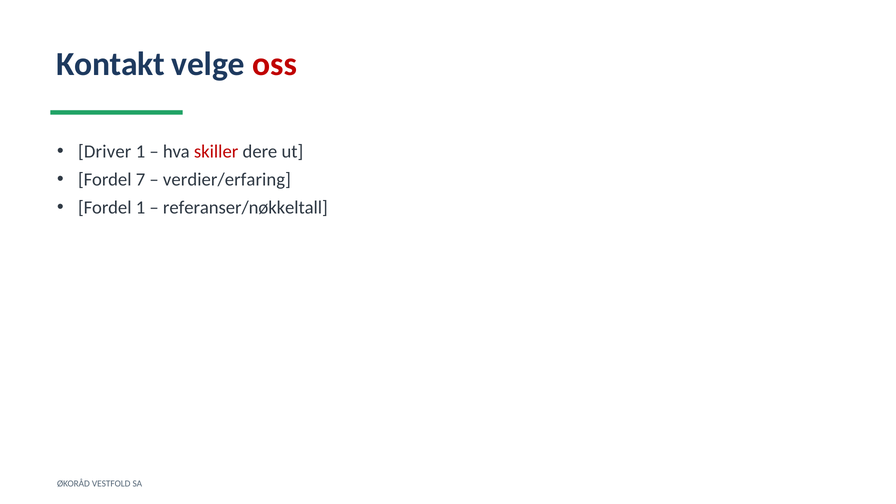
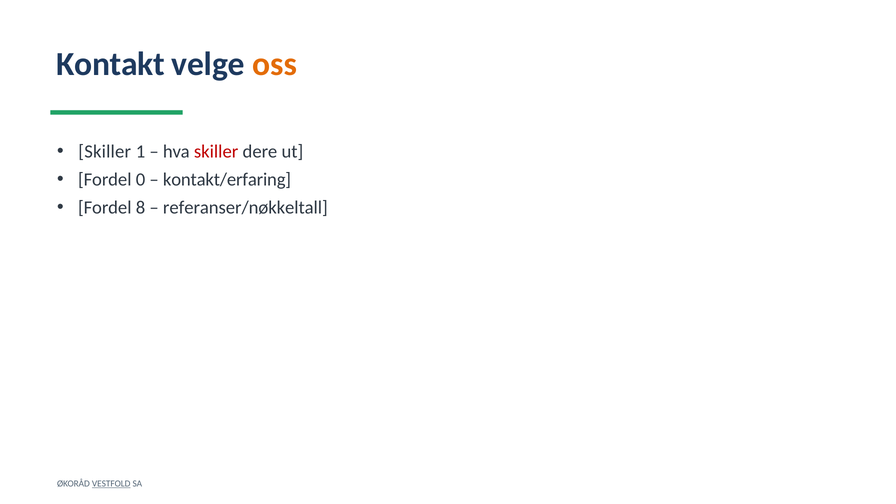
oss colour: red -> orange (275, 64)
Driver: Driver -> Skiller (105, 152)
7: 7 -> 0 (141, 180)
verdier/erfaring: verdier/erfaring -> kontakt/erfaring (227, 180)
Fordel 1: 1 -> 8 (141, 208)
VESTFOLD underline: none -> present (111, 484)
